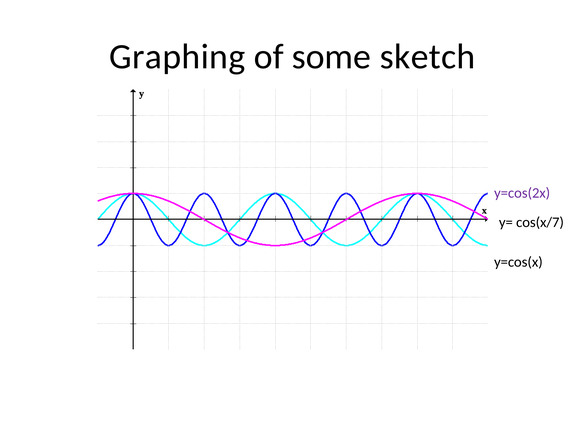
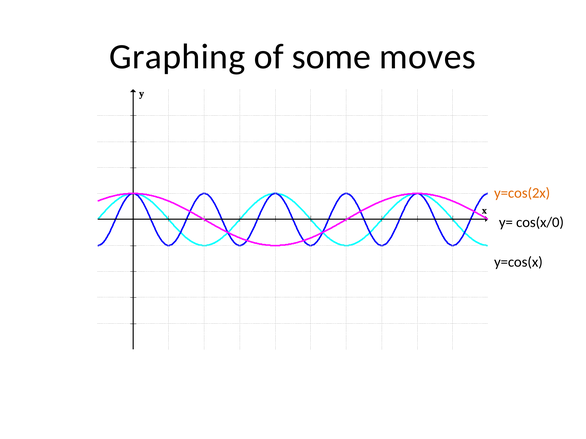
sketch: sketch -> moves (428, 57)
y=cos(2x colour: purple -> orange (522, 193)
cos(x/7: cos(x/7 -> cos(x/0 (540, 223)
